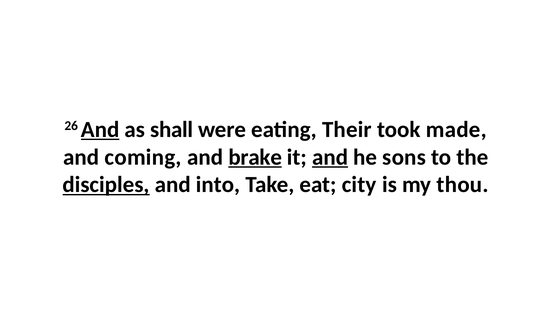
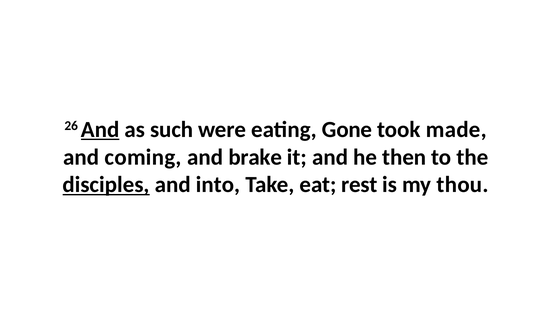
shall: shall -> such (172, 129)
Their: Their -> Gone (347, 129)
brake underline: present -> none (255, 157)
and underline: present -> none (330, 157)
sons: sons -> then (404, 157)
city: city -> rest (359, 184)
